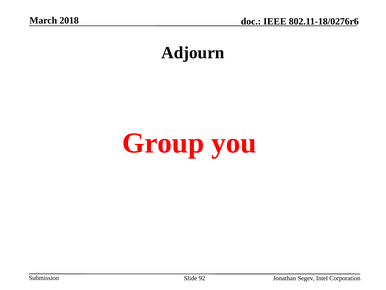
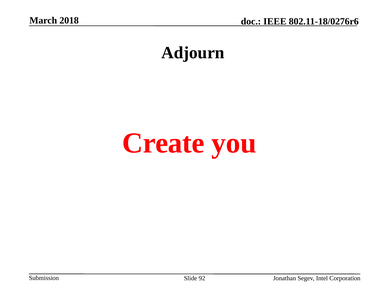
Group: Group -> Create (163, 143)
